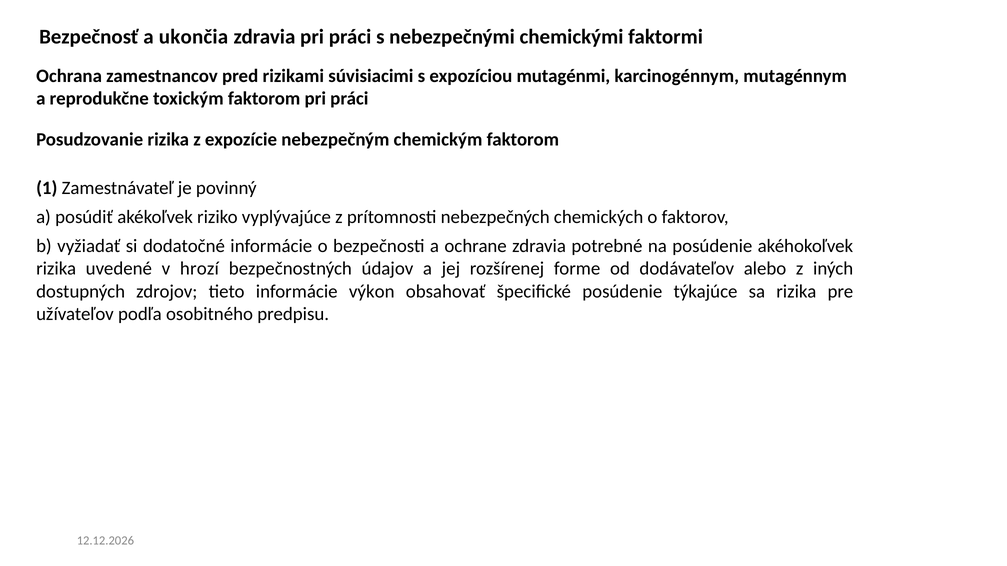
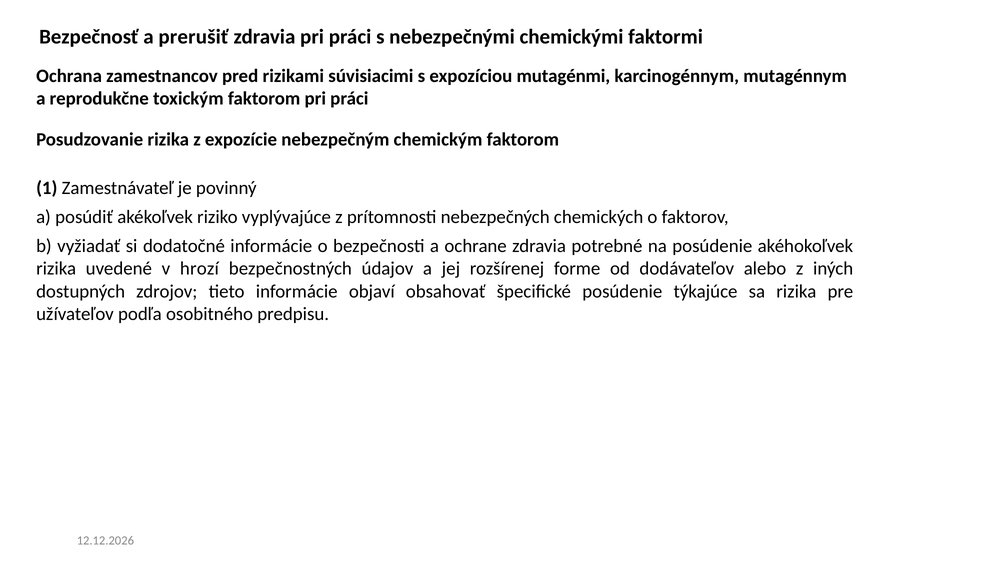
ukončia: ukončia -> prerušiť (194, 37)
výkon: výkon -> objaví (372, 292)
